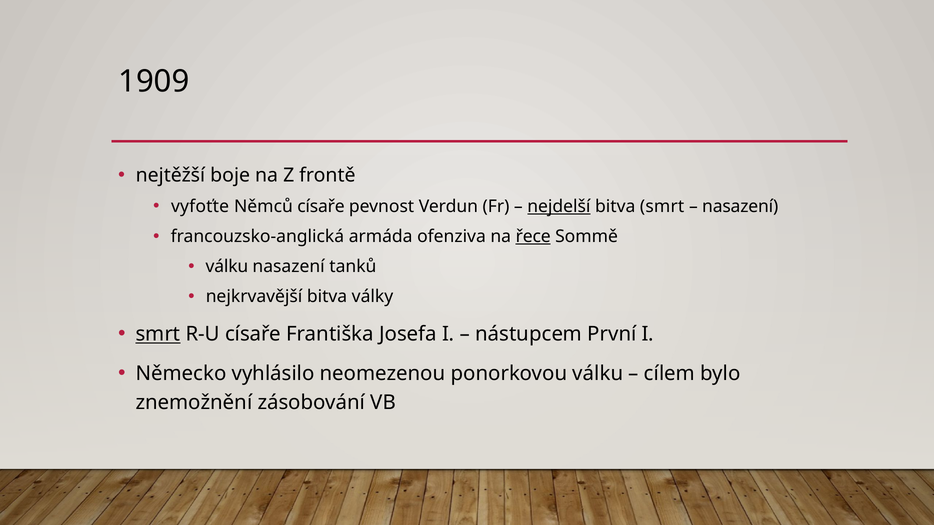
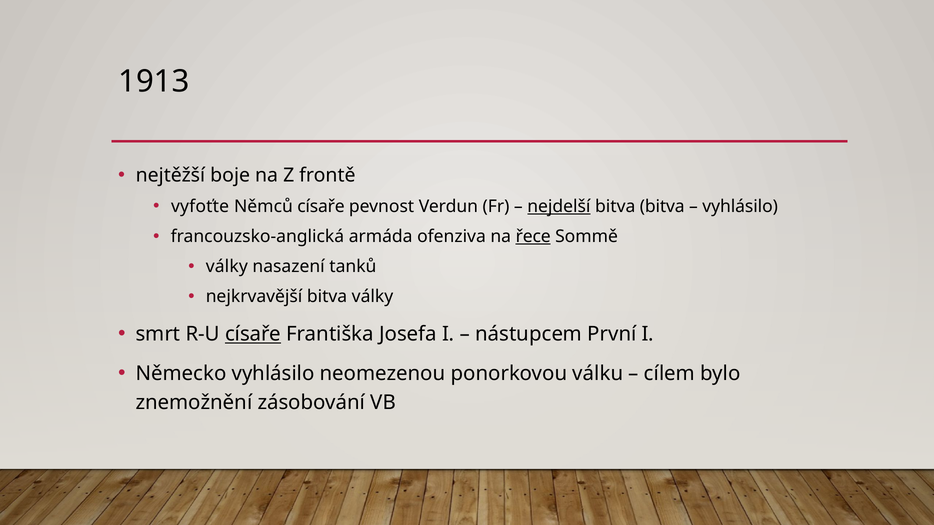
1909: 1909 -> 1913 (154, 82)
bitva smrt: smrt -> bitva (662, 207)
nasazení: nasazení -> vyhlásilo (740, 207)
válku: válku -> války (227, 267)
smrt underline: present -> none (158, 334)
císaře underline: none -> present (253, 334)
